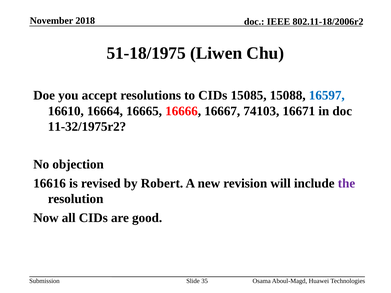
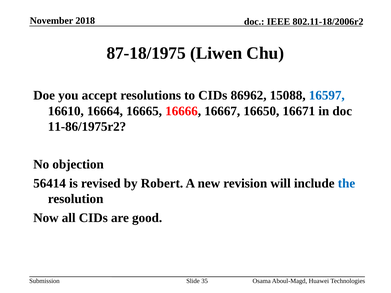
51-18/1975: 51-18/1975 -> 87-18/1975 (146, 53)
15085: 15085 -> 86962 (249, 95)
74103: 74103 -> 16650 (261, 111)
11-32/1975r2: 11-32/1975r2 -> 11-86/1975r2 (87, 127)
16616: 16616 -> 56414 (50, 183)
the colour: purple -> blue (346, 183)
